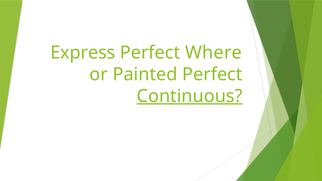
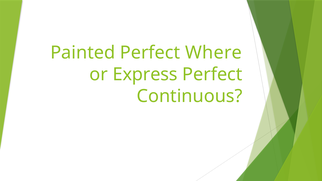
Express: Express -> Painted (83, 53)
Painted: Painted -> Express (145, 74)
Continuous underline: present -> none (190, 96)
